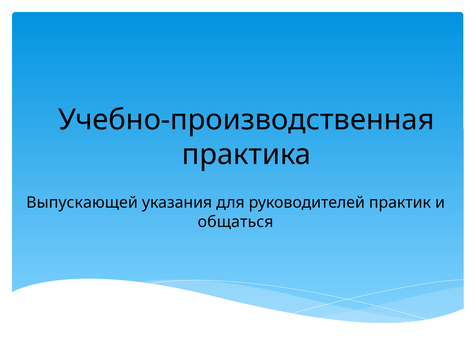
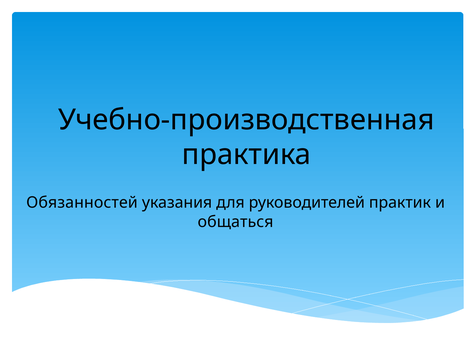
Выпускающей: Выпускающей -> Обязанностей (82, 202)
